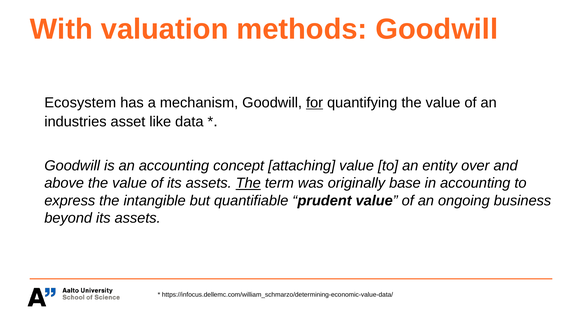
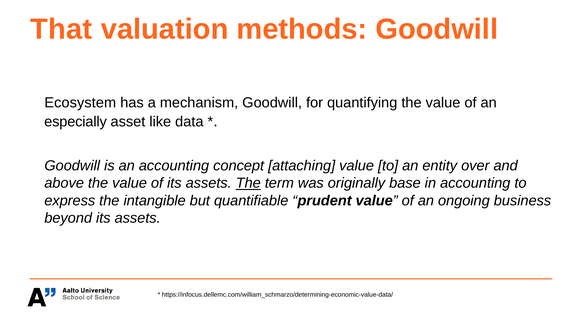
With: With -> That (61, 29)
for underline: present -> none (315, 103)
industries: industries -> especially (76, 122)
